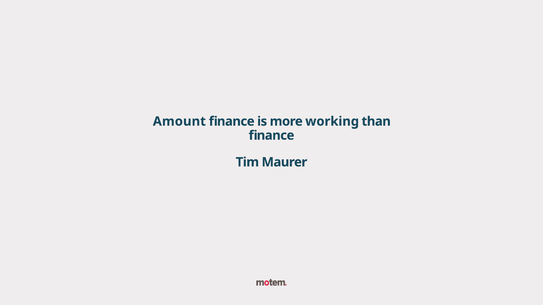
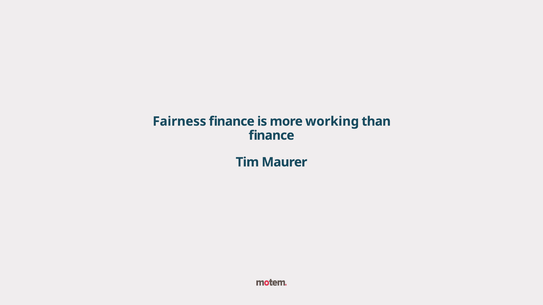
Amount: Amount -> Fairness (179, 122)
